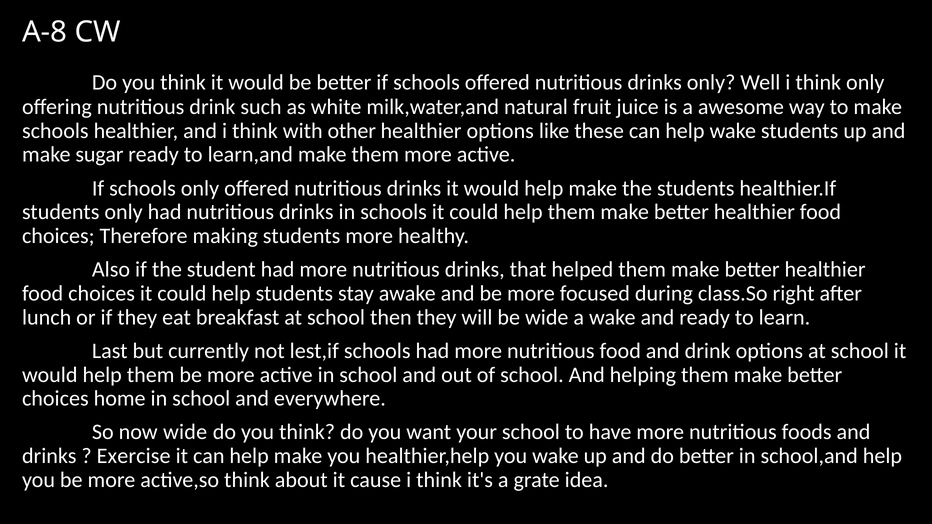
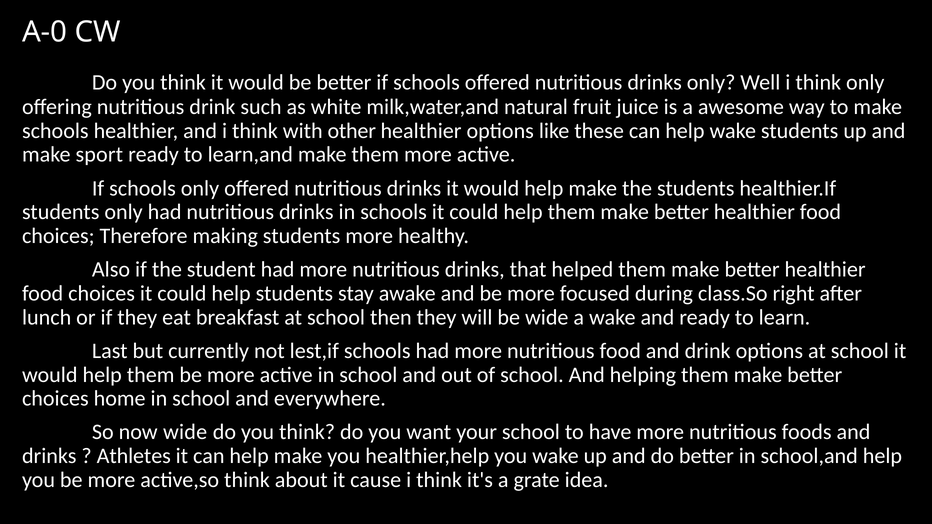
A-8: A-8 -> A-0 (45, 32)
sugar: sugar -> sport (99, 155)
Exercise: Exercise -> Athletes (134, 456)
